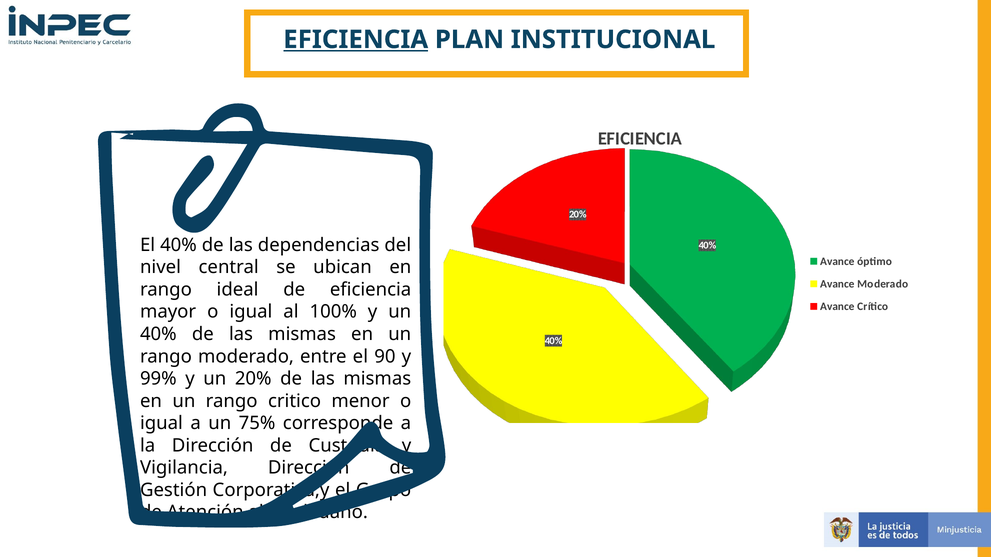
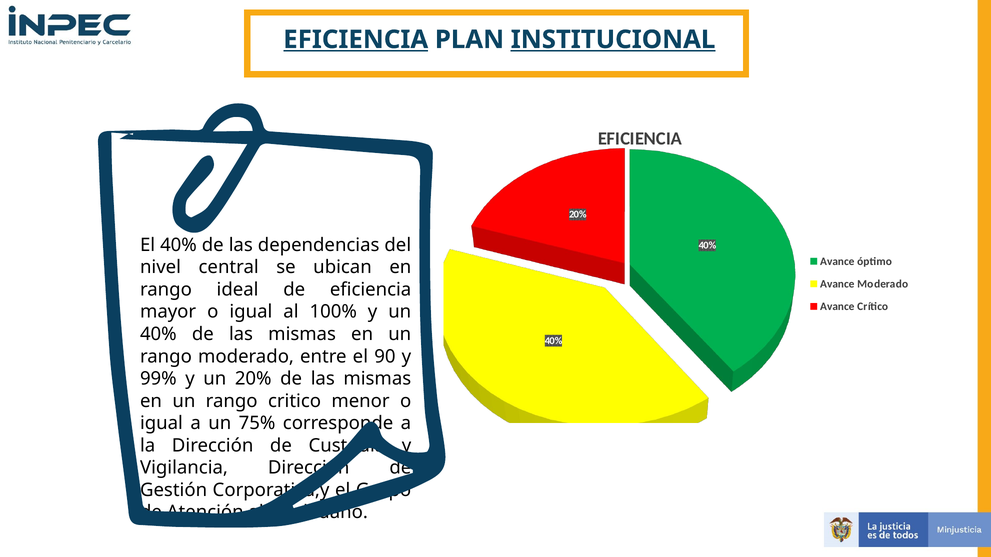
INSTITUCIONAL underline: none -> present (613, 40)
